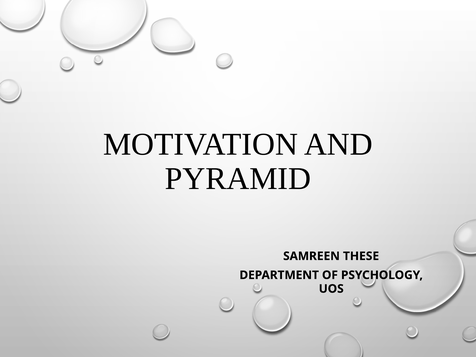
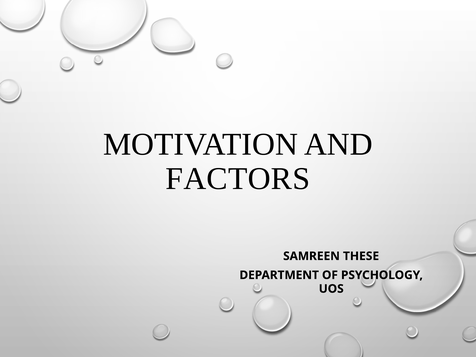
PYRAMID: PYRAMID -> FACTORS (238, 179)
